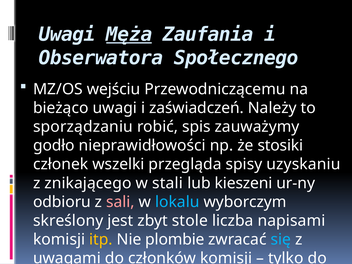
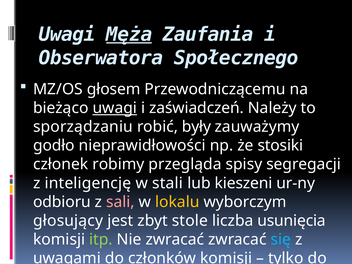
wejściu: wejściu -> głosem (114, 89)
uwagi underline: none -> present (115, 108)
spis: spis -> były (196, 127)
wszelki: wszelki -> robimy (118, 164)
uzyskaniu: uzyskaniu -> segregacji (304, 164)
znikającego: znikającego -> inteligencję (88, 183)
lokalu colour: light blue -> yellow (177, 202)
skreślony: skreślony -> głosujący (68, 221)
napisami: napisami -> usunięcia (292, 221)
itp colour: yellow -> light green (101, 239)
Nie plombie: plombie -> zwracać (175, 239)
